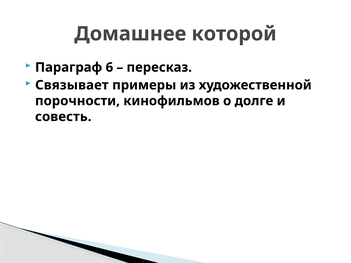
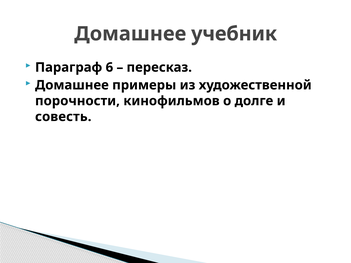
которой: которой -> учебник (234, 34)
Связывает: Связывает -> Домашнее (72, 85)
